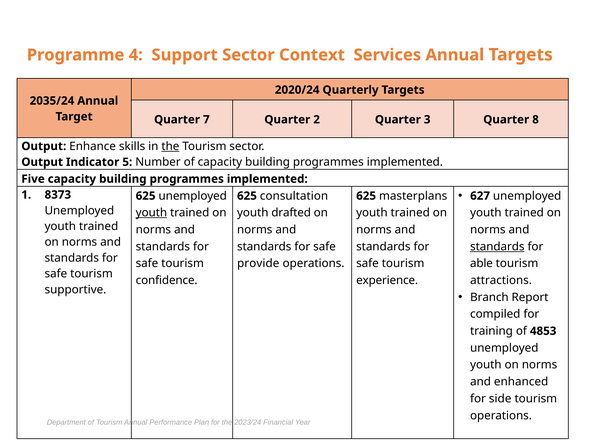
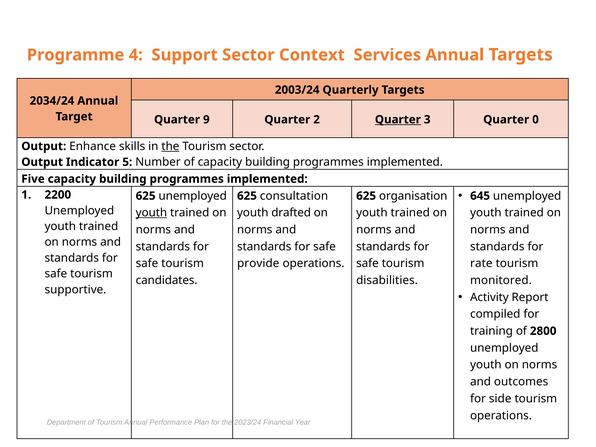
2020/24: 2020/24 -> 2003/24 (297, 90)
2035/24: 2035/24 -> 2034/24 (52, 101)
7: 7 -> 9 (206, 120)
Quarter underline: none -> present (398, 120)
8: 8 -> 0 (536, 120)
627: 627 -> 645 (480, 196)
8373: 8373 -> 2200 (58, 195)
masterplans: masterplans -> organisation (413, 196)
standards underline: present -> none (497, 247)
able: able -> rate (481, 263)
confidence: confidence -> candidates (167, 280)
experience: experience -> disabilities (387, 280)
attractions: attractions -> monitored (501, 280)
Branch: Branch -> Activity (489, 297)
4853: 4853 -> 2800 (543, 331)
enhanced: enhanced -> outcomes (521, 382)
